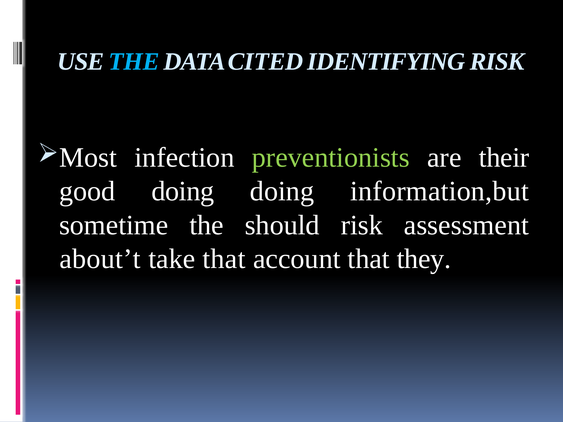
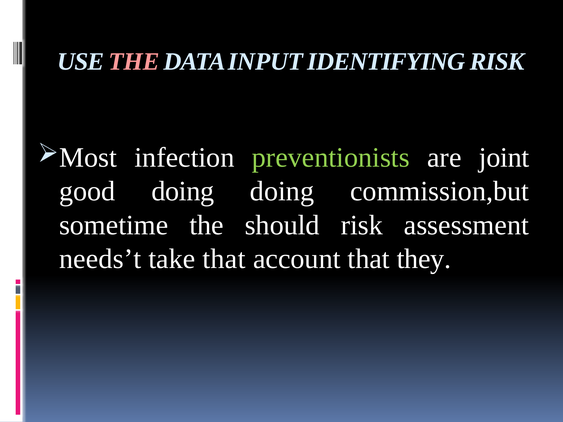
THE colour: light blue -> pink (134, 62)
CITED: CITED -> INPUT (265, 62)
their: their -> joint (504, 158)
information,but: information,but -> commission,but (440, 191)
about’t: about’t -> needs’t (100, 259)
